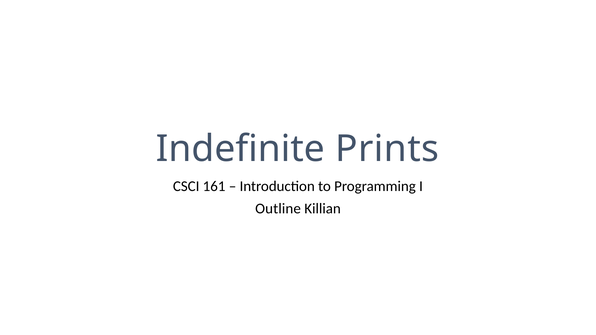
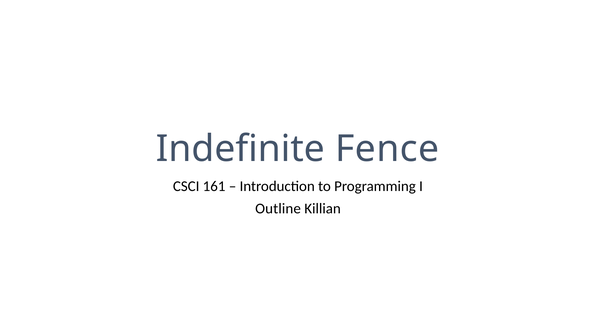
Prints: Prints -> Fence (387, 149)
